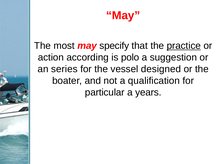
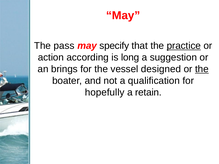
most: most -> pass (64, 46)
polo: polo -> long (130, 57)
series: series -> brings (64, 69)
the underline: none -> present (202, 69)
particular: particular -> hopefully (105, 93)
years: years -> retain (148, 93)
